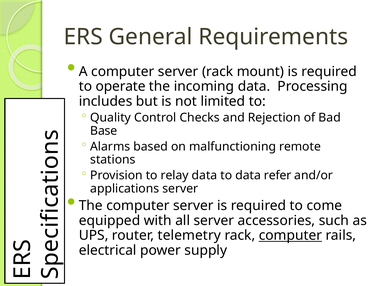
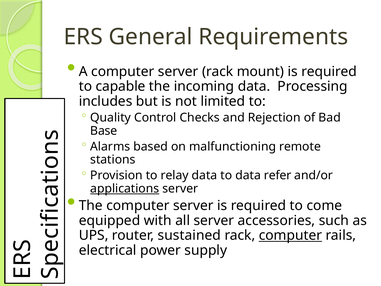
operate: operate -> capable (121, 86)
applications underline: none -> present (125, 188)
telemetry: telemetry -> sustained (189, 235)
